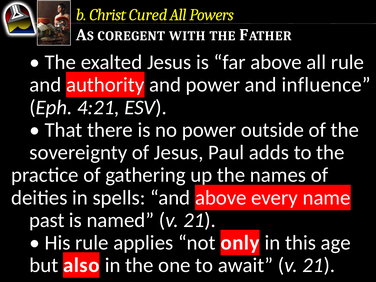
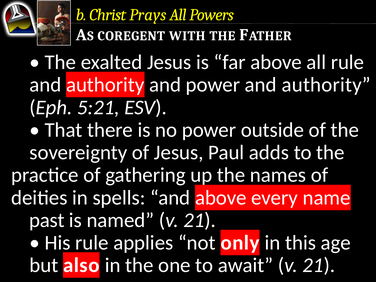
Cured: Cured -> Prays (148, 15)
power and influence: influence -> authority (326, 85)
4:21: 4:21 -> 5:21 (98, 107)
